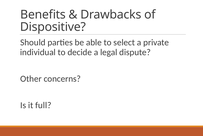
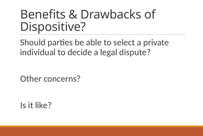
full: full -> like (43, 105)
